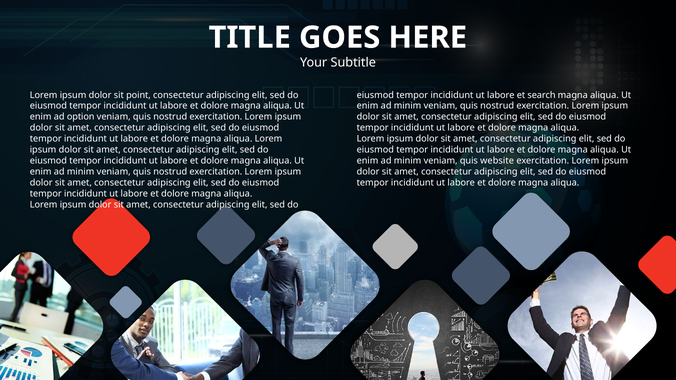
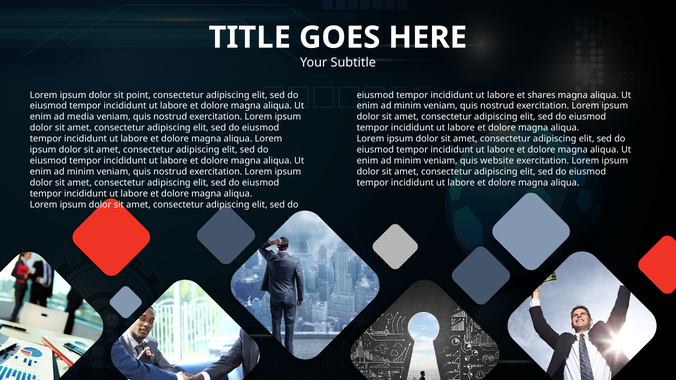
search: search -> shares (542, 95)
option: option -> media (81, 117)
